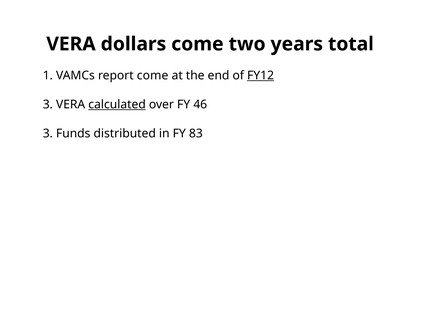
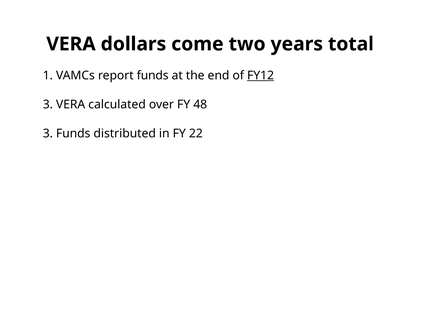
report come: come -> funds (153, 75)
calculated underline: present -> none (117, 104)
46: 46 -> 48 (200, 104)
83: 83 -> 22 (196, 133)
